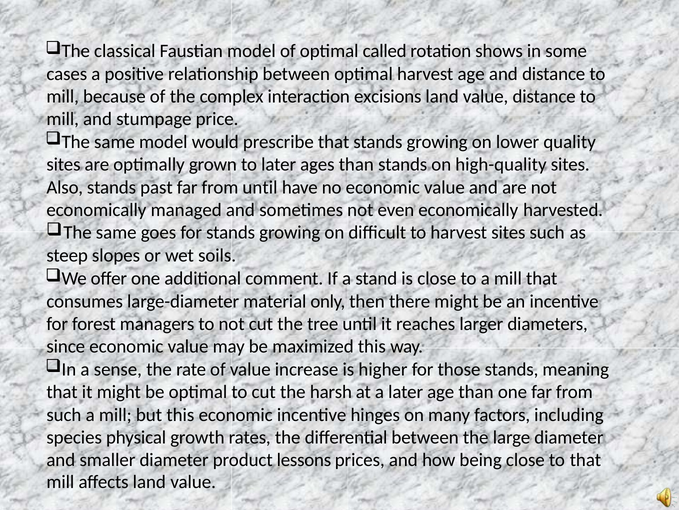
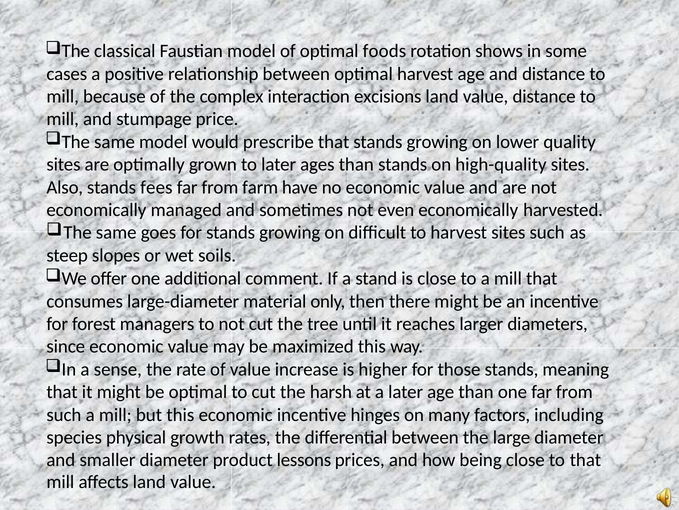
called: called -> foods (384, 51)
past: past -> fees (156, 187)
from until: until -> farm (260, 187)
